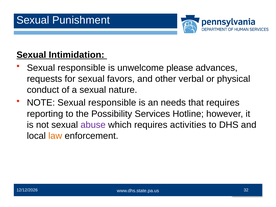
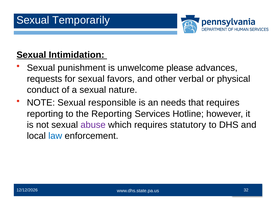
Punishment: Punishment -> Temporarily (81, 20)
responsible: responsible -> punishment (82, 68)
the Possibility: Possibility -> Reporting (112, 114)
activities: activities -> statutory (188, 125)
law colour: orange -> blue (55, 136)
